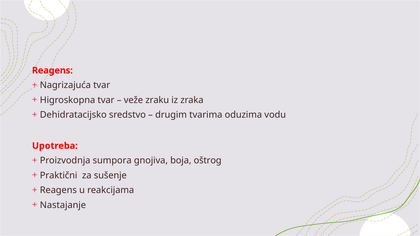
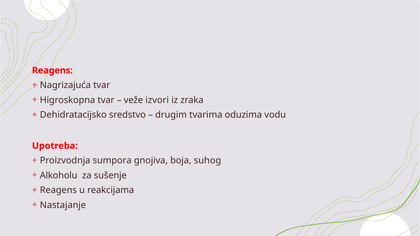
zraku: zraku -> izvori (157, 100)
oštrog: oštrog -> suhog (208, 161)
Praktični: Praktični -> Alkoholu (59, 176)
